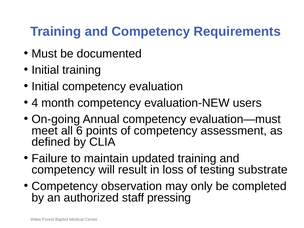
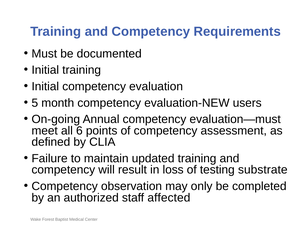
4: 4 -> 5 (35, 103)
pressing: pressing -> affected (169, 198)
